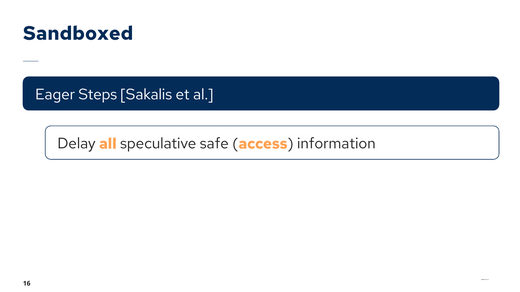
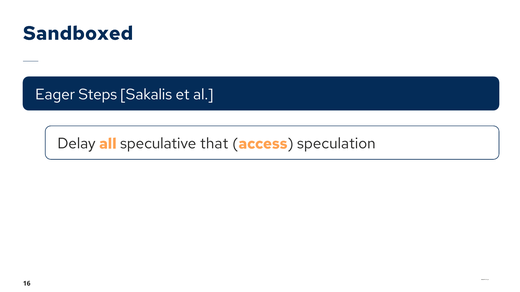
safe: safe -> that (214, 144)
information: information -> speculation (336, 144)
